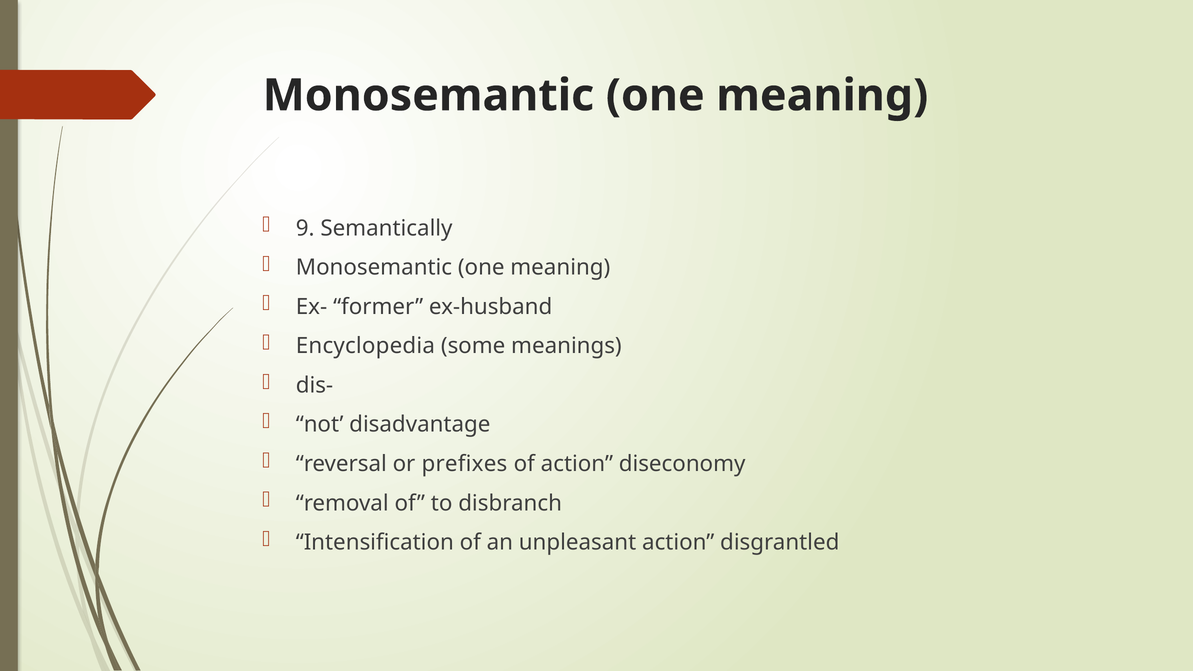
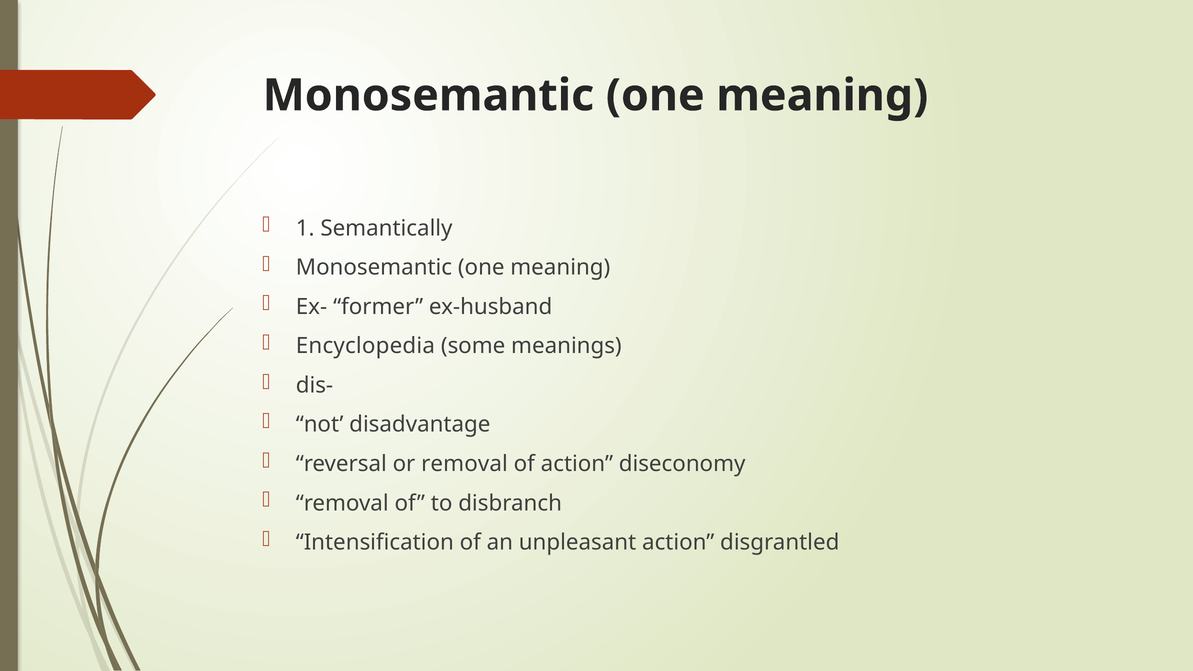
9: 9 -> 1 (305, 228)
or prefixes: prefixes -> removal (464, 464)
